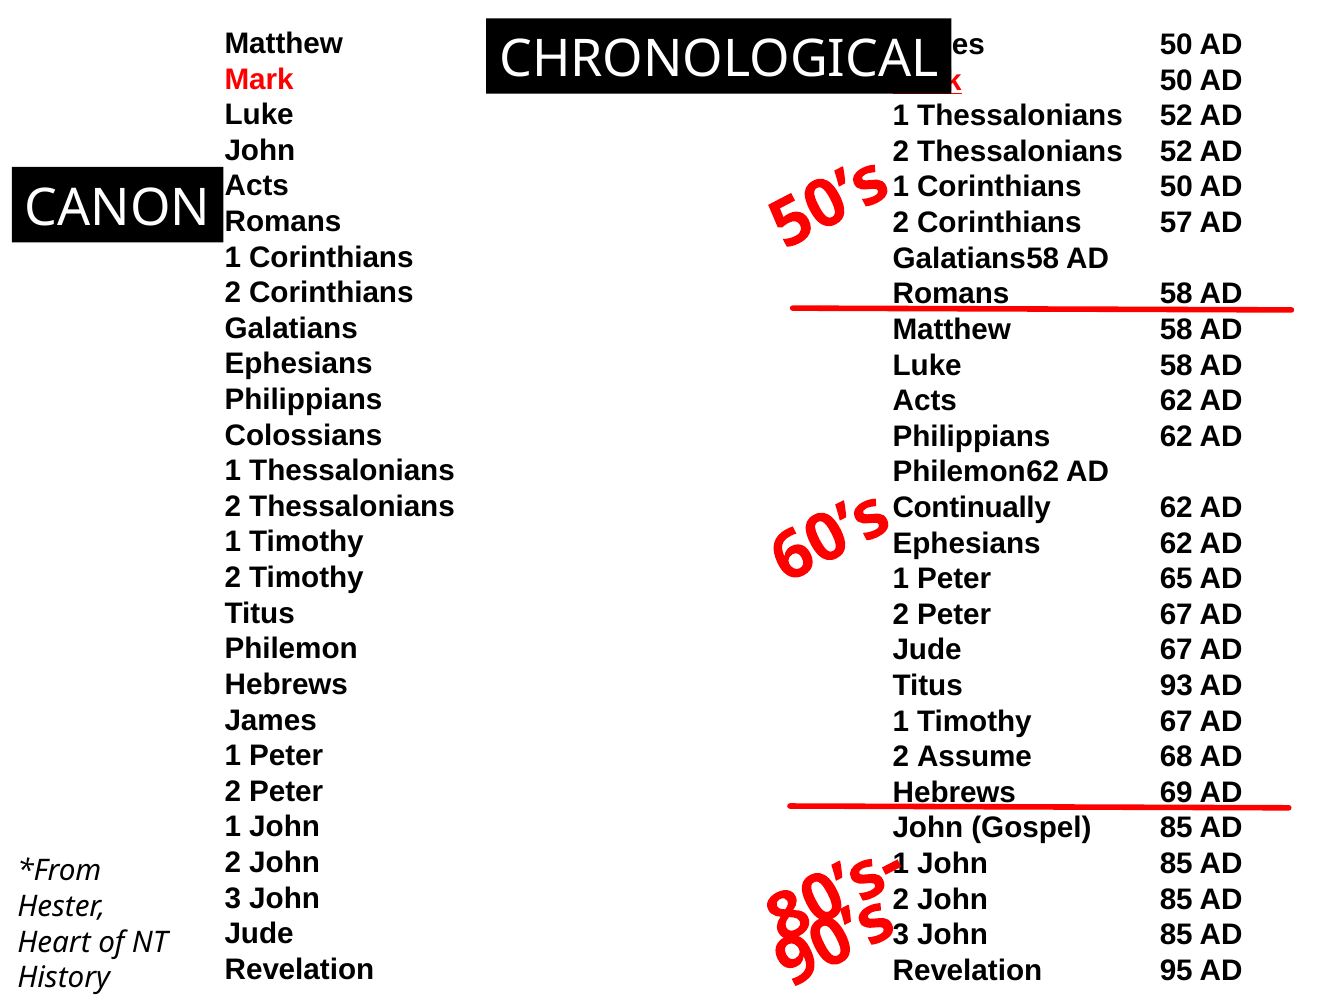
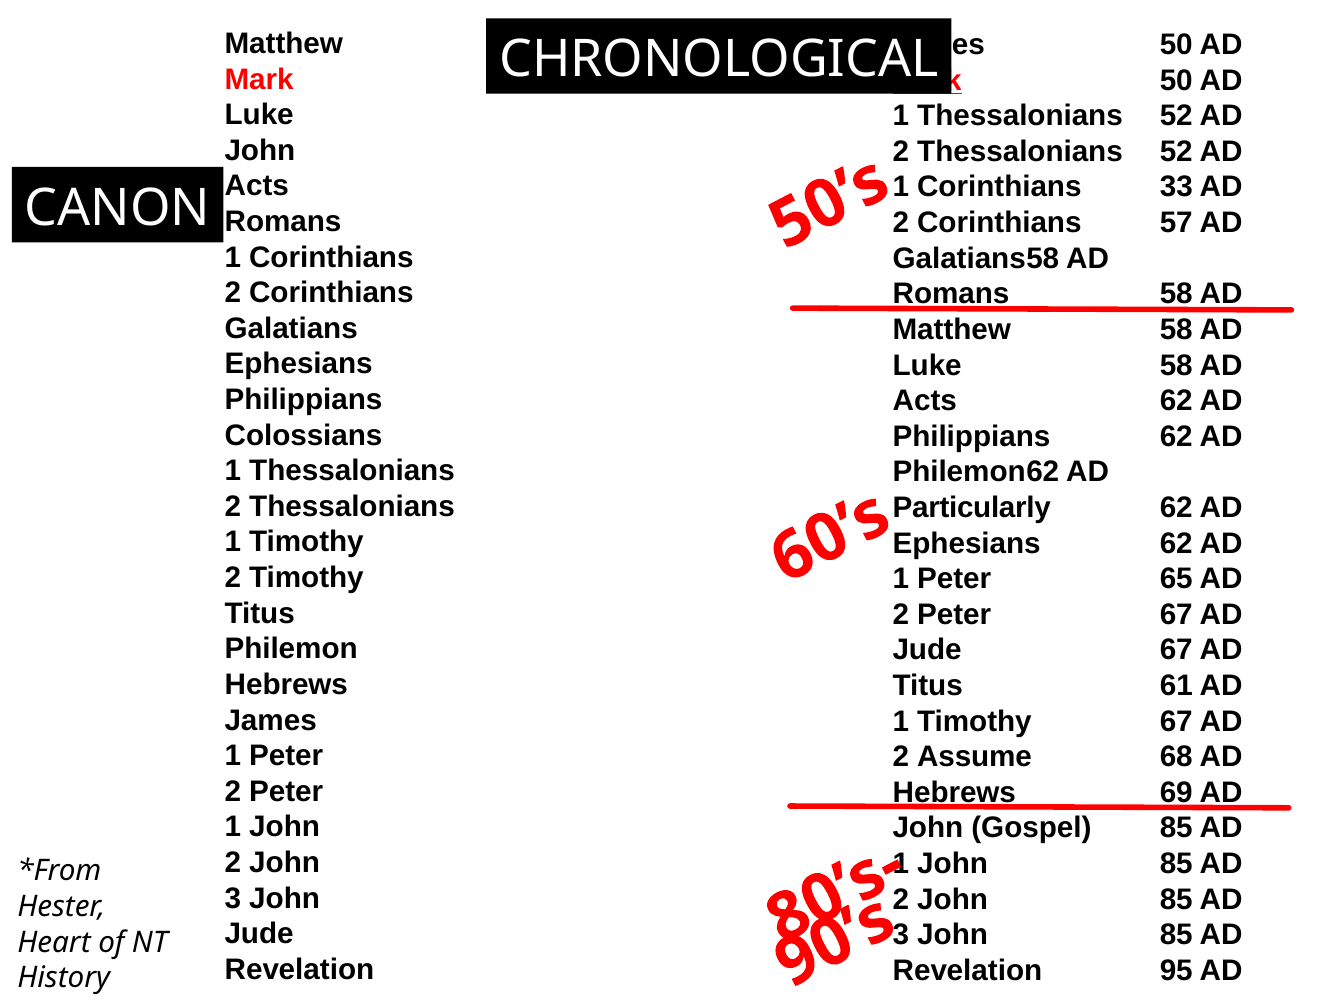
Corinthians 50: 50 -> 33 (1176, 187)
Continually: Continually -> Particularly (972, 508)
93: 93 -> 61 (1176, 686)
